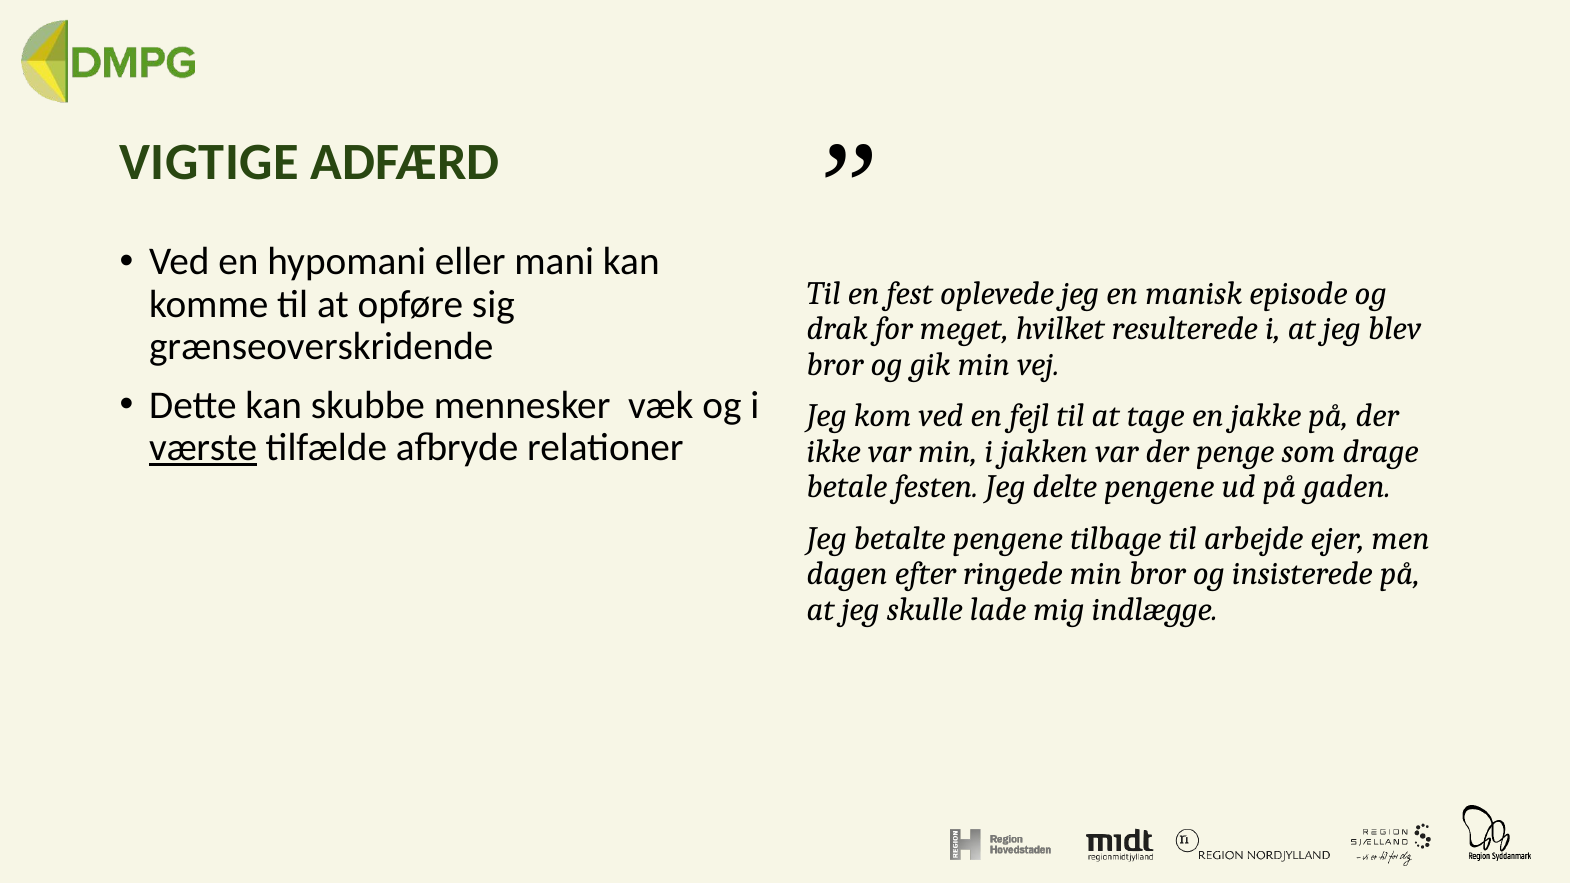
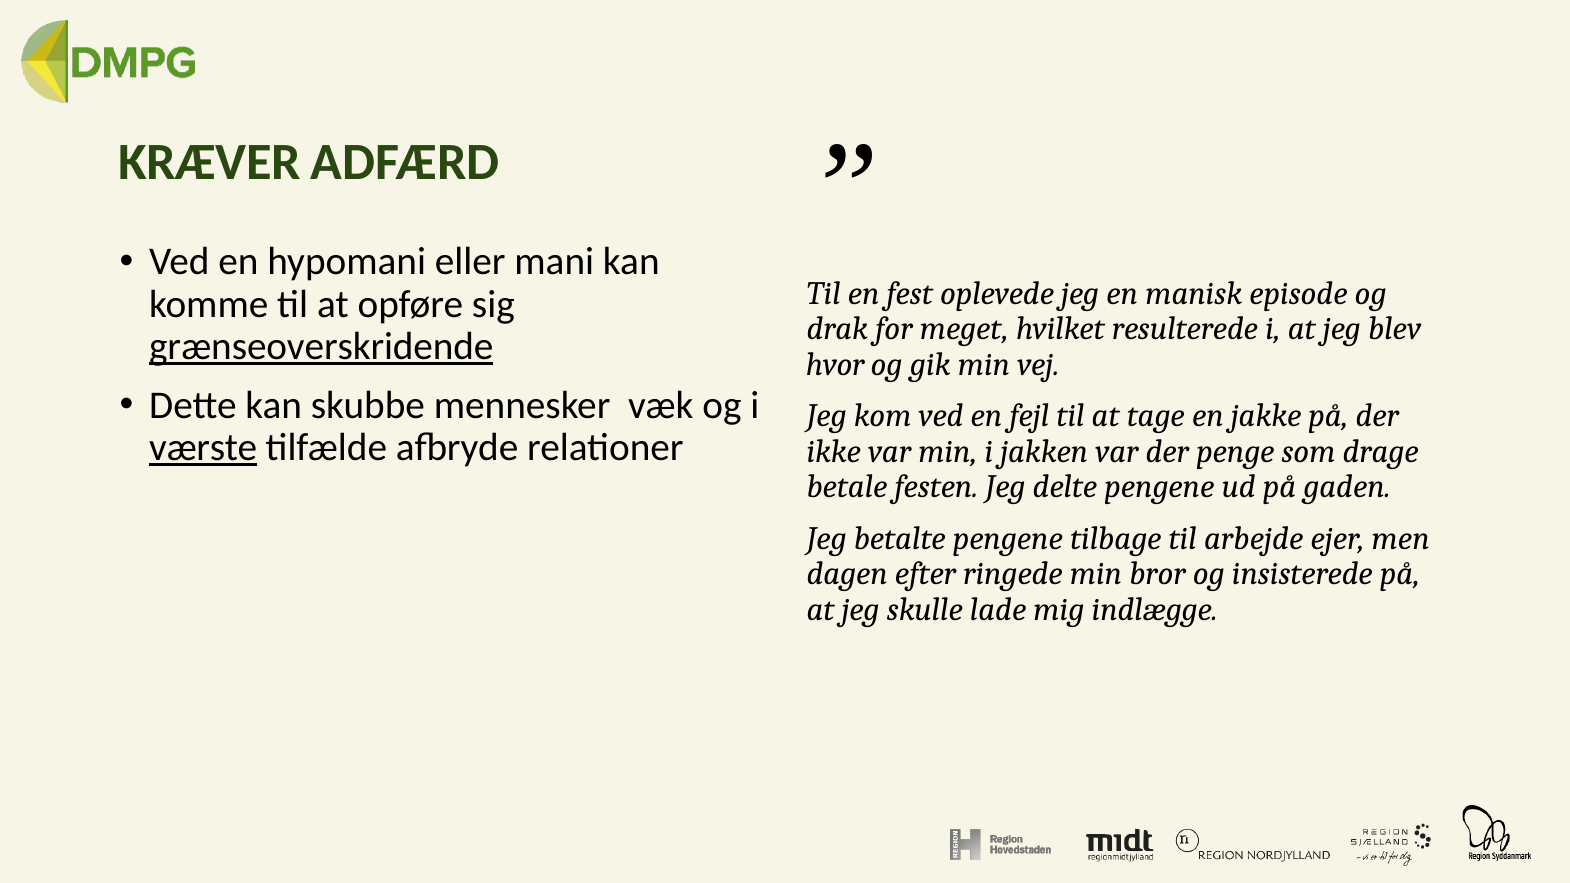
VIGTIGE: VIGTIGE -> KRÆVER (210, 162)
grænseoverskridende underline: none -> present (321, 347)
bror: bror -> hvor (835, 364)
